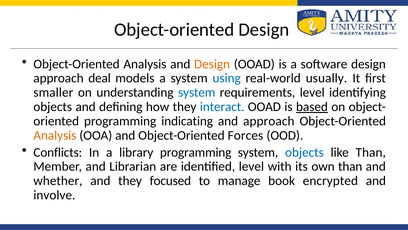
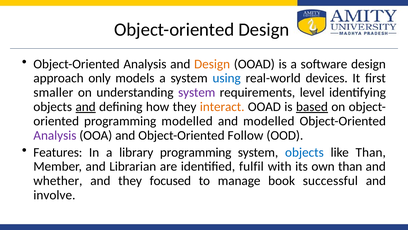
deal: deal -> only (100, 78)
usually: usually -> devices (327, 78)
system colour: blue -> purple (197, 92)
and underline: none -> present (86, 107)
interact colour: blue -> orange (222, 107)
programming indicating: indicating -> modelled (187, 121)
and approach: approach -> modelled (269, 121)
Analysis colour: orange -> purple (55, 135)
Forces: Forces -> Follow (245, 135)
Conflicts: Conflicts -> Features (58, 152)
identified level: level -> fulfil (251, 166)
encrypted: encrypted -> successful (330, 180)
